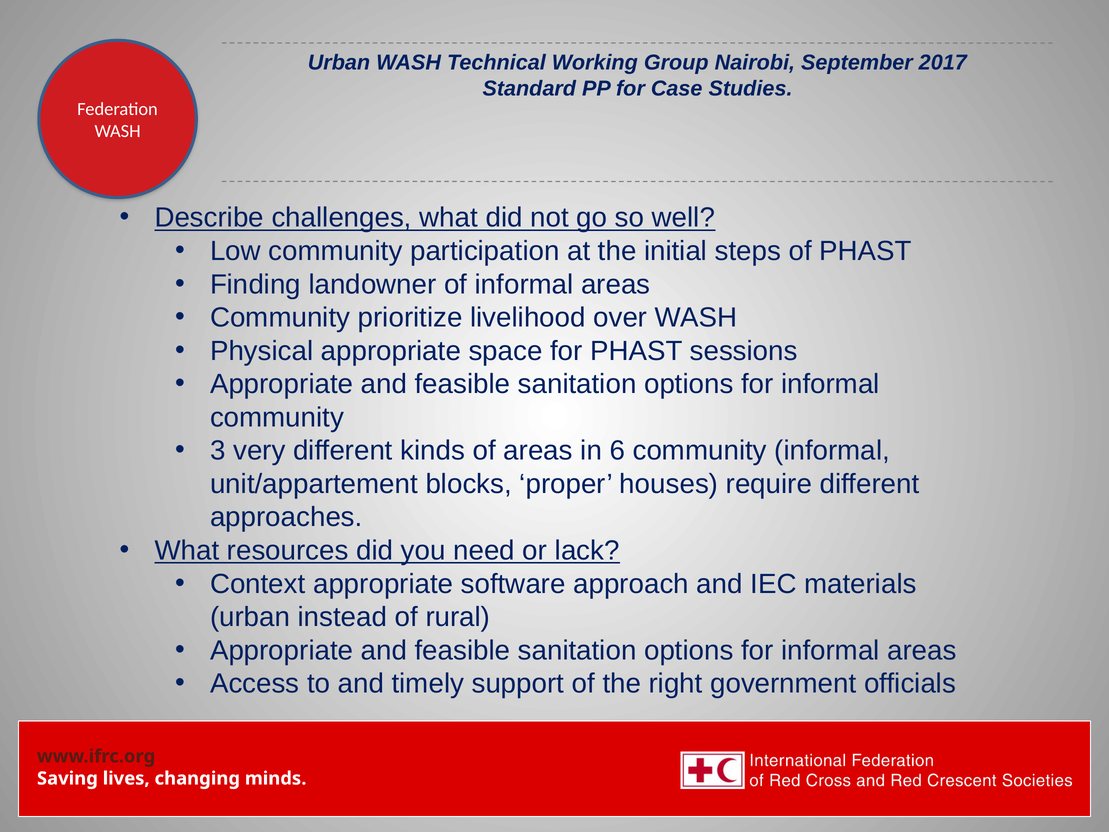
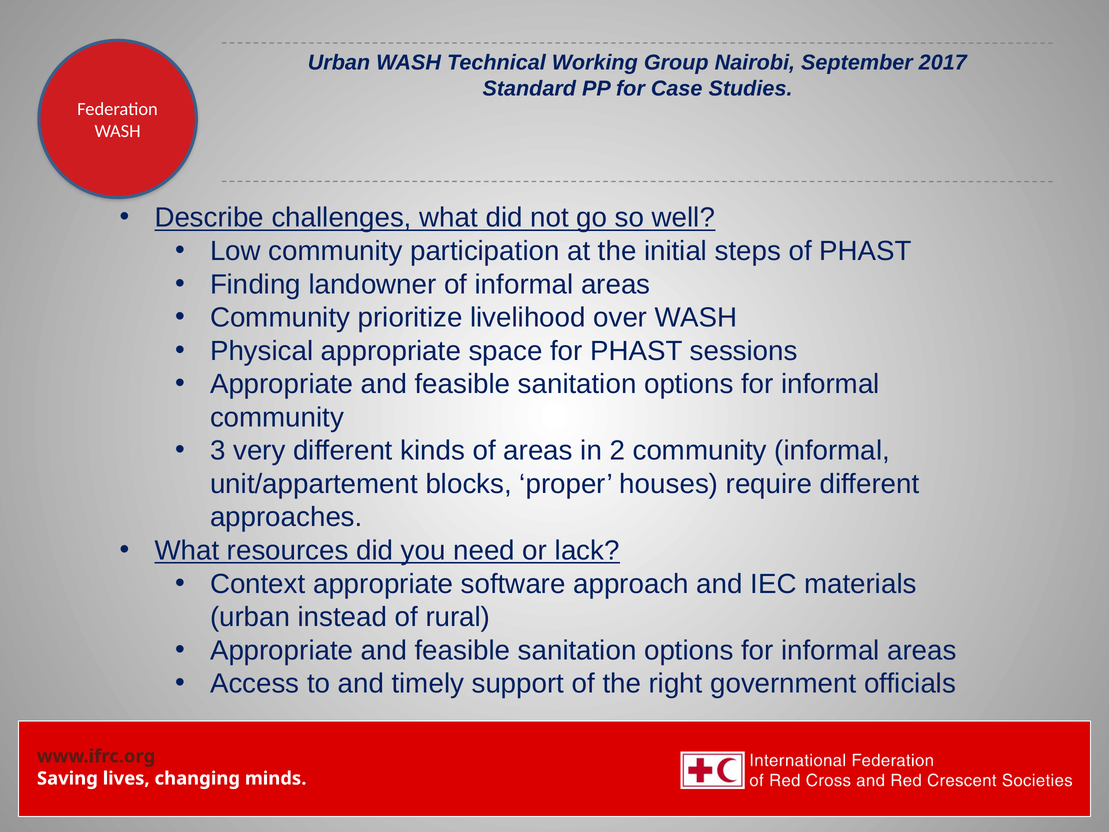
6: 6 -> 2 (617, 451)
